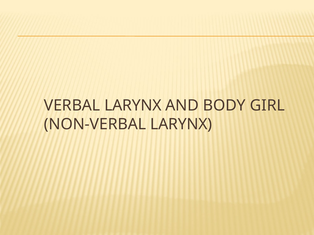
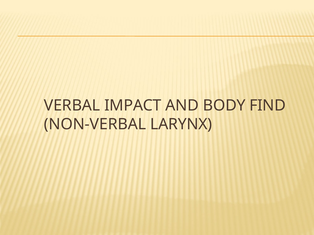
VERBAL LARYNX: LARYNX -> IMPACT (133, 106)
GIRL: GIRL -> FIND (268, 106)
